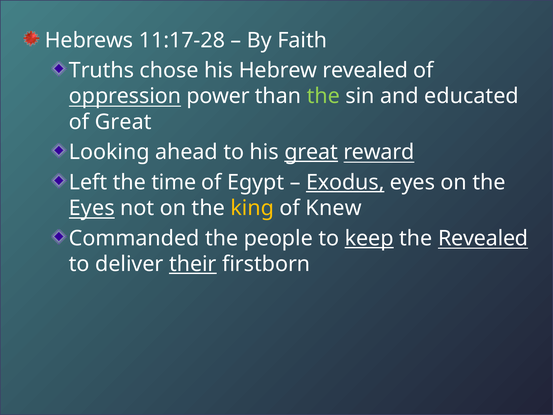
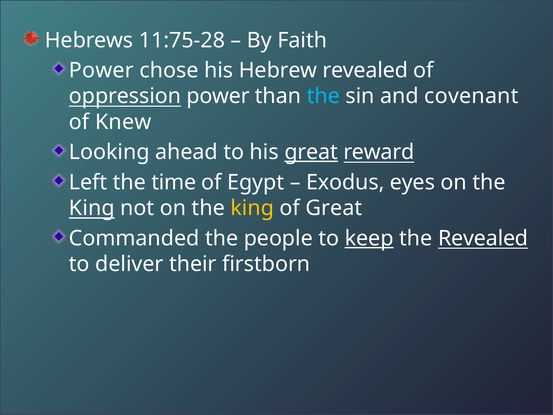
11:17-28: 11:17-28 -> 11:75-28 (182, 40)
Truths: Truths -> Power (101, 70)
the colour: light green -> light blue (323, 96)
educated: educated -> covenant (471, 96)
of Great: Great -> Knew (123, 122)
Exodus underline: present -> none (345, 182)
Eyes: Eyes -> King (92, 208)
of Knew: Knew -> Great (334, 208)
their underline: present -> none (193, 264)
